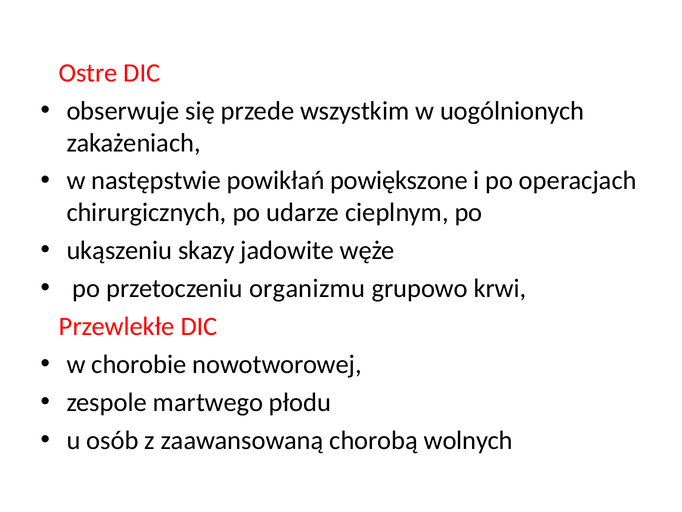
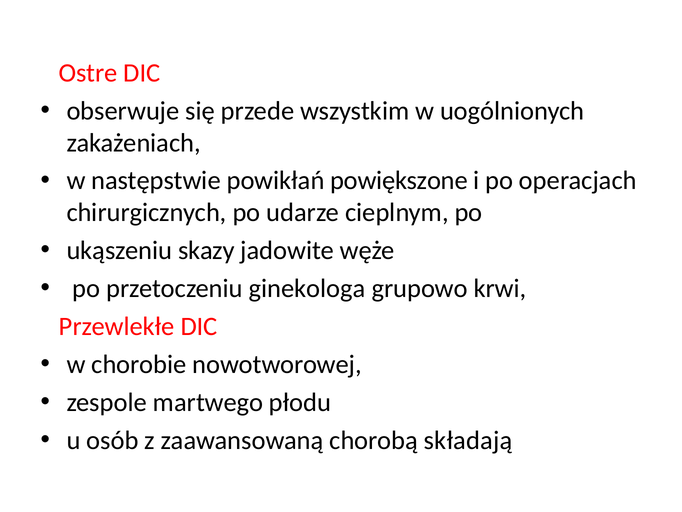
organizmu: organizmu -> ginekologa (307, 288)
wolnych: wolnych -> składają (468, 440)
